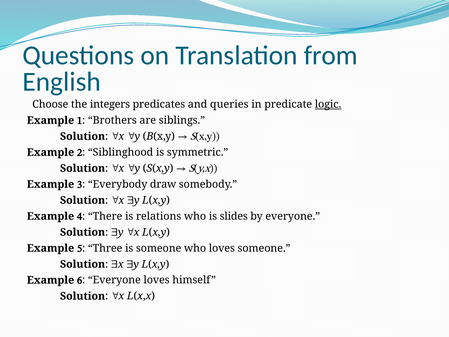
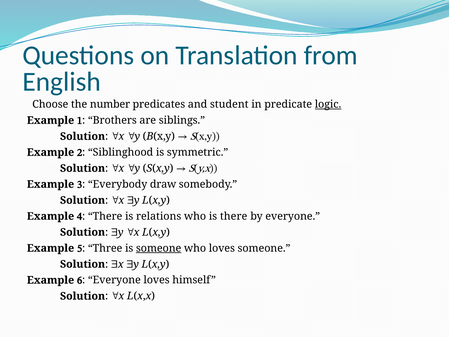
integers: integers -> number (110, 104)
queries: queries -> student (229, 104)
is slides: slides -> there (234, 216)
someone underline: none -> present (159, 248)
